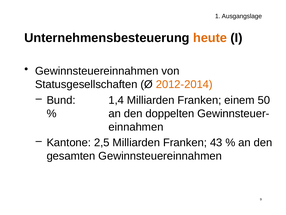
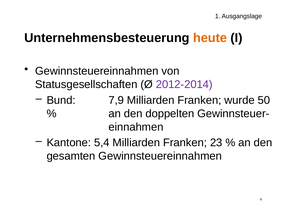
2012-2014 colour: orange -> purple (184, 84)
1,4: 1,4 -> 7,9 (116, 100)
einem: einem -> wurde (240, 100)
2,5: 2,5 -> 5,4 (102, 142)
43: 43 -> 23 (216, 142)
